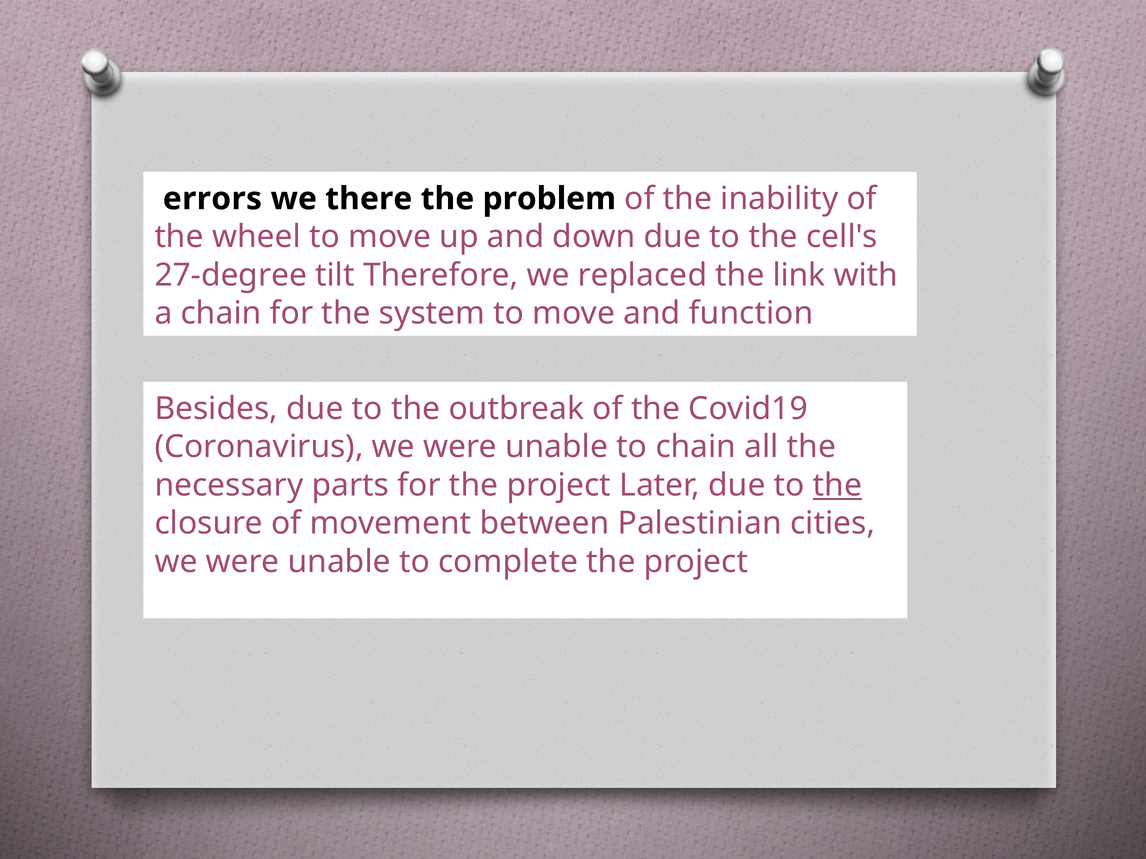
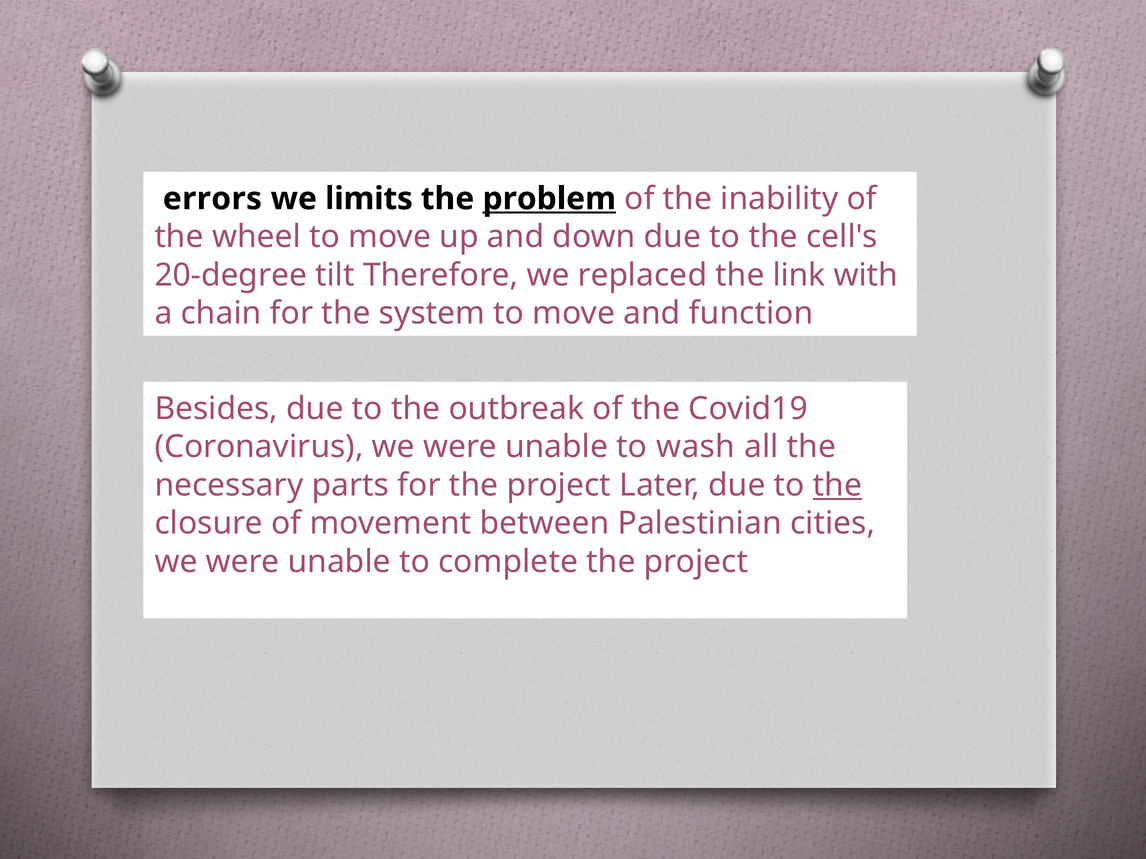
there: there -> limits (369, 199)
problem underline: none -> present (549, 199)
27-degree: 27-degree -> 20-degree (231, 275)
to chain: chain -> wash (696, 447)
